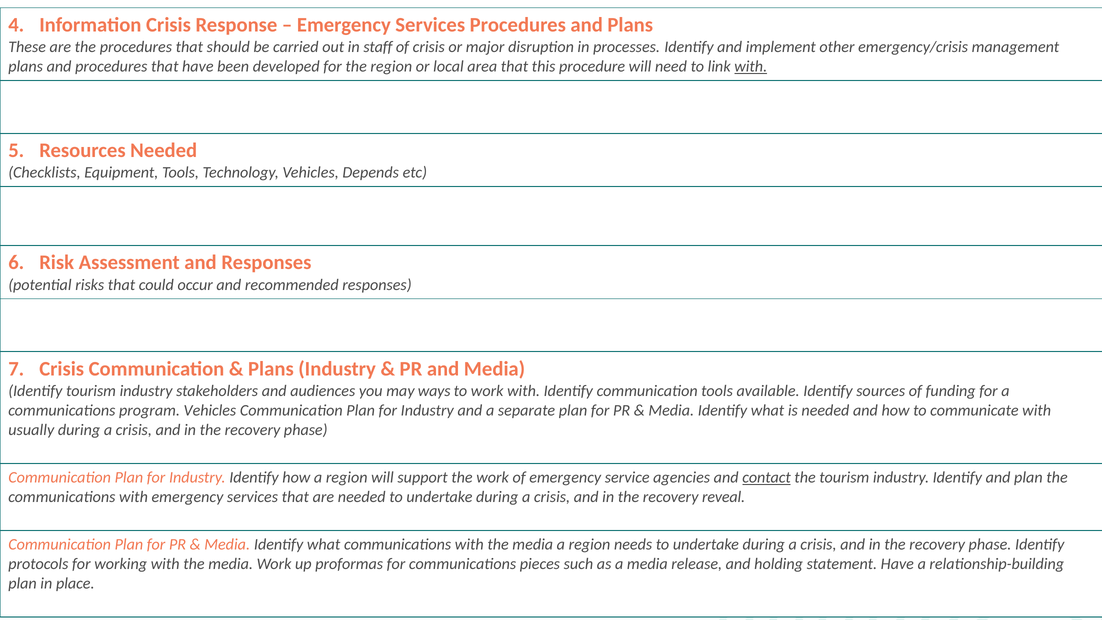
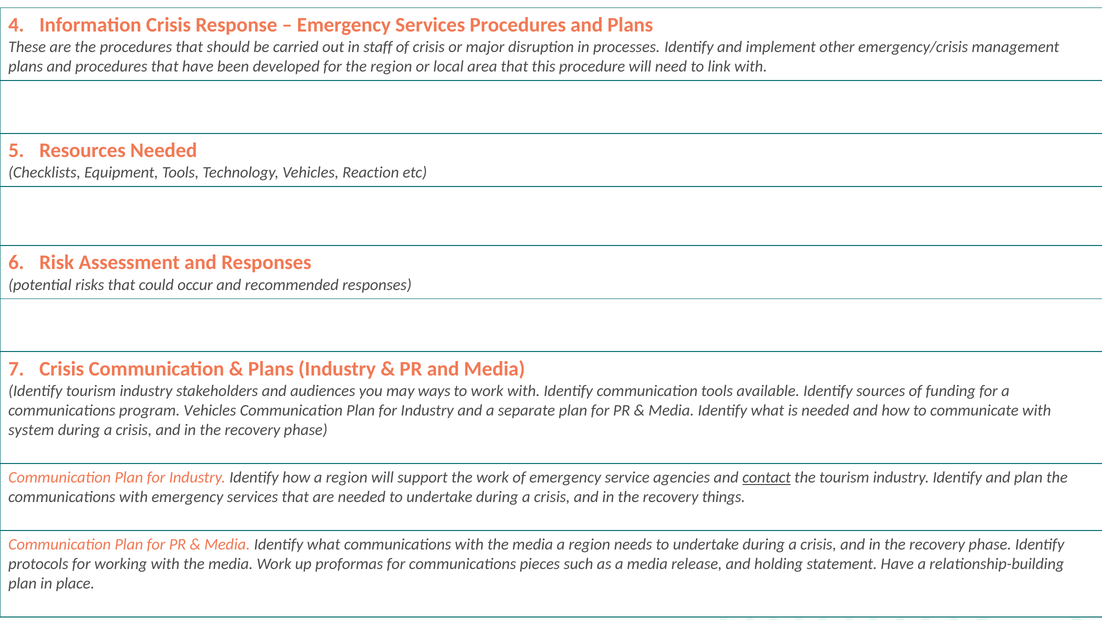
with underline: present -> none (751, 67)
Depends: Depends -> Reaction (371, 173)
usually: usually -> system (31, 430)
reveal: reveal -> things (724, 497)
